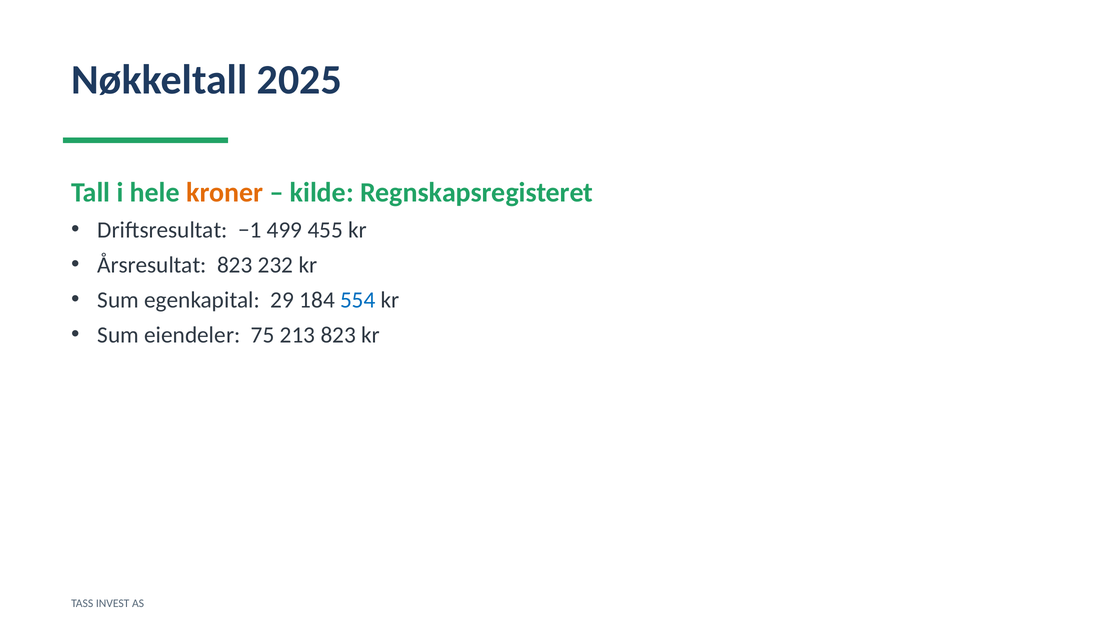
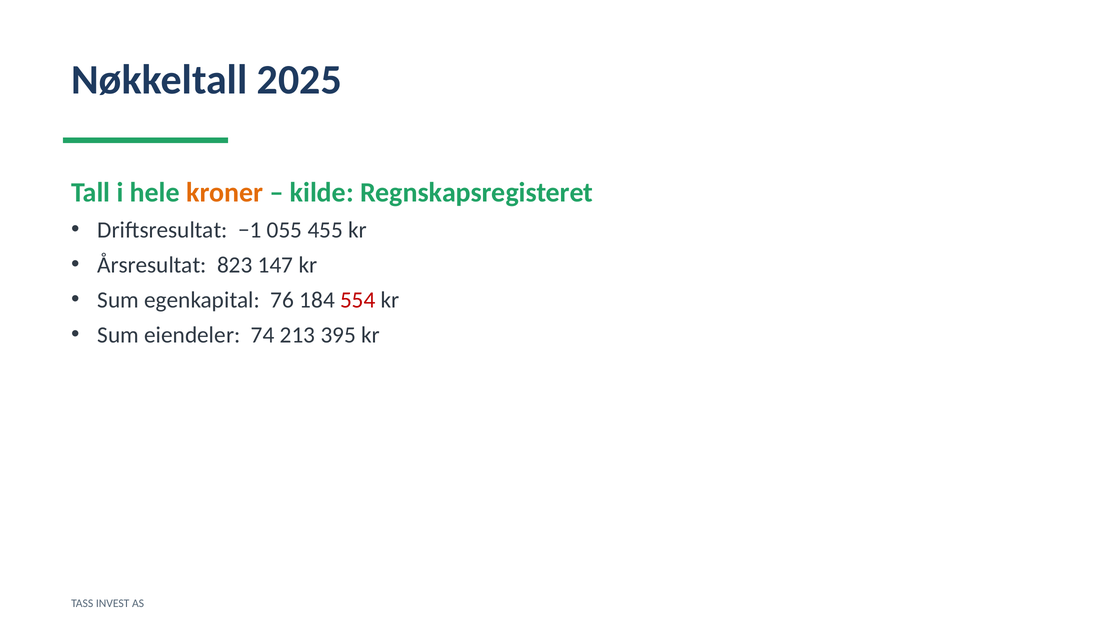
499: 499 -> 055 (285, 230)
232: 232 -> 147 (276, 265)
29: 29 -> 76 (282, 300)
554 colour: blue -> red (358, 300)
75: 75 -> 74 (263, 335)
213 823: 823 -> 395 (338, 335)
